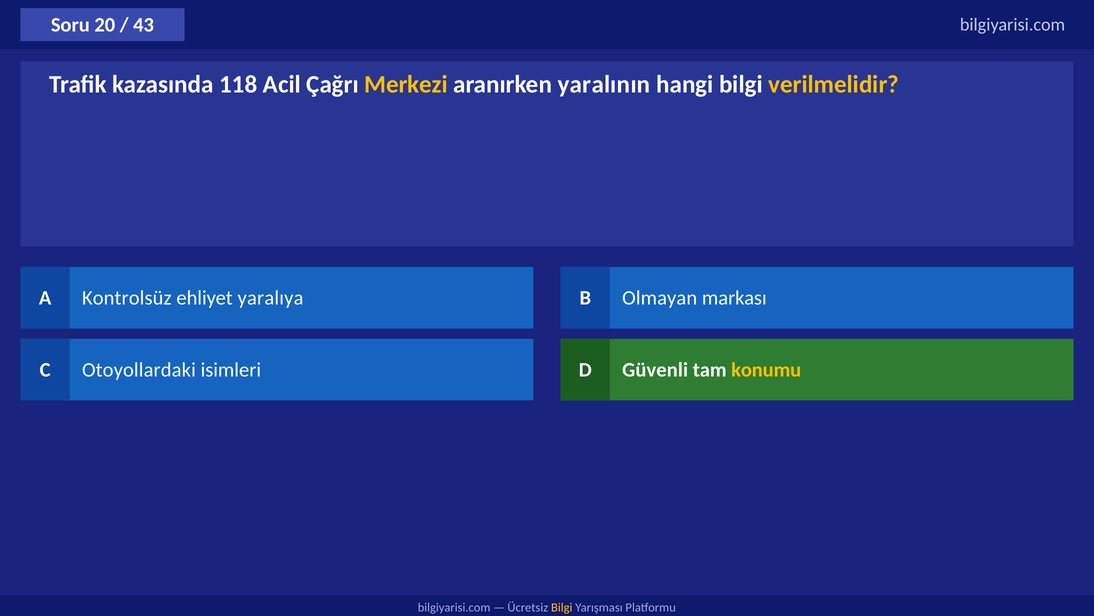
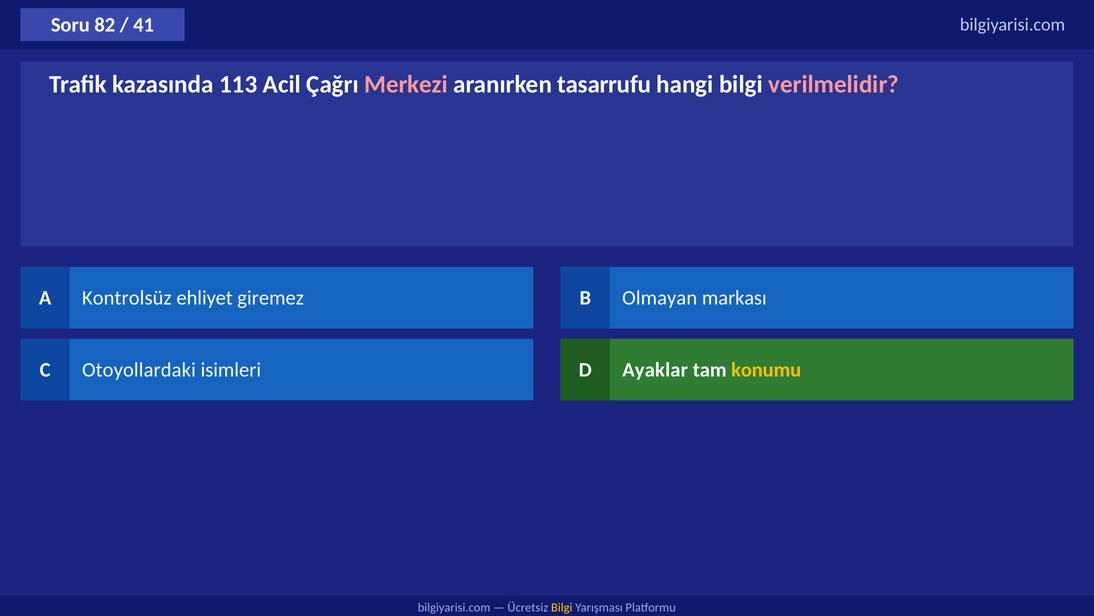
20: 20 -> 82 (105, 25)
43: 43 -> 41 (144, 25)
118: 118 -> 113 (238, 84)
Merkezi colour: yellow -> pink (406, 84)
yaralının: yaralının -> tasarrufu (604, 84)
verilmelidir colour: yellow -> pink (834, 84)
yaralıya: yaralıya -> giremez (271, 298)
Güvenli: Güvenli -> Ayaklar (655, 369)
